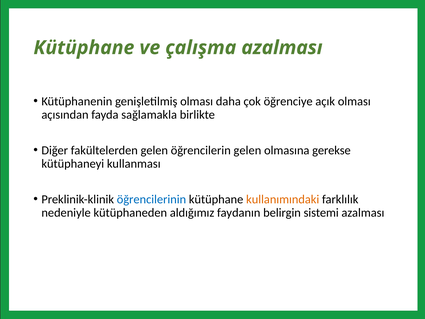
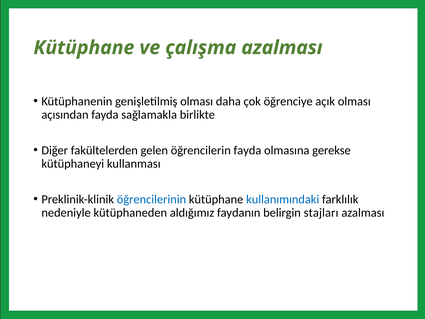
öğrencilerin gelen: gelen -> fayda (247, 150)
kullanımındaki colour: orange -> blue (283, 199)
sistemi: sistemi -> stajları (321, 213)
